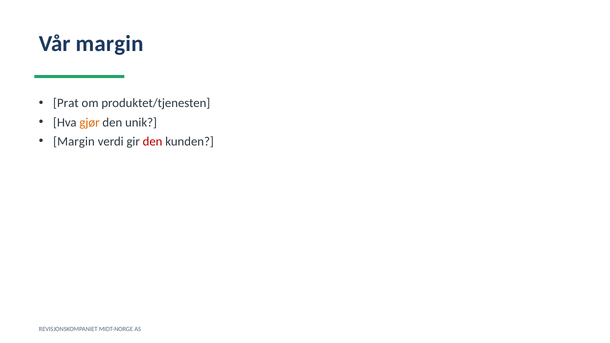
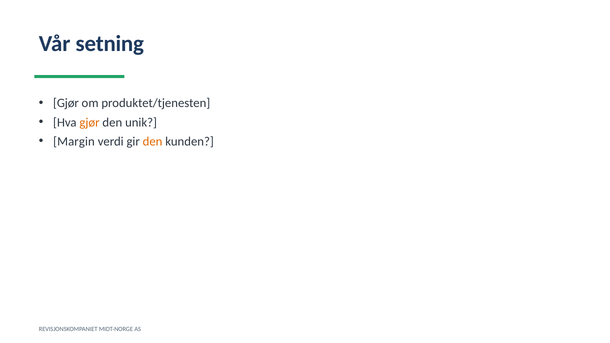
Vår margin: margin -> setning (110, 44)
Prat: Prat -> Gjør (66, 103)
den colour: red -> orange (153, 141)
